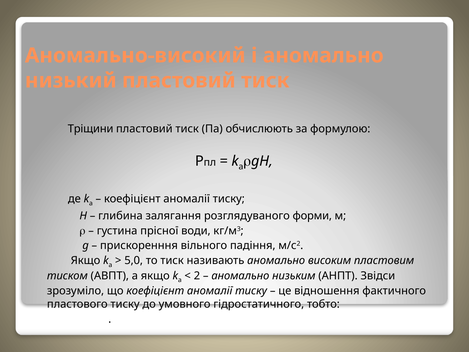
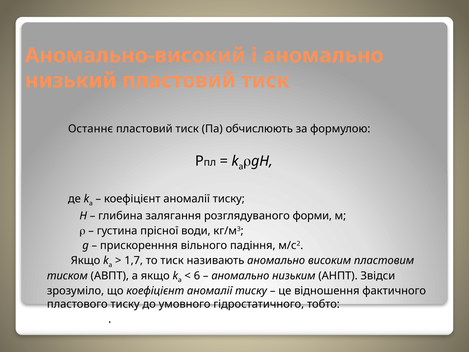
Тріщини: Тріщини -> Останнє (91, 129)
5,0: 5,0 -> 1,7 (134, 260)
2: 2 -> 6 (197, 276)
